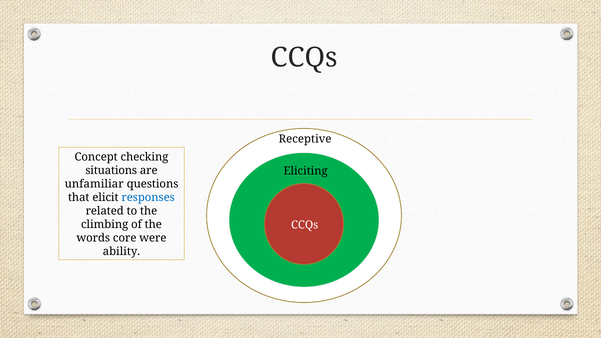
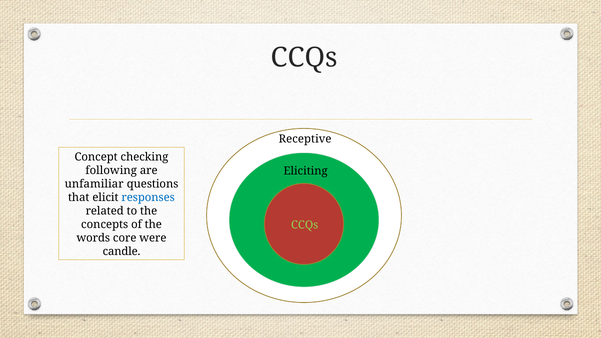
situations: situations -> following (111, 171)
climbing: climbing -> concepts (105, 225)
CCQs colour: white -> light green (305, 225)
ability: ability -> candle (122, 252)
